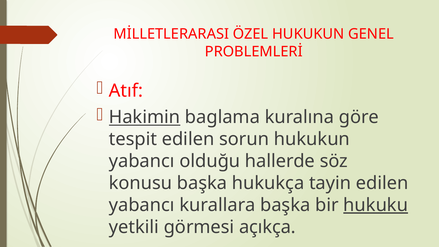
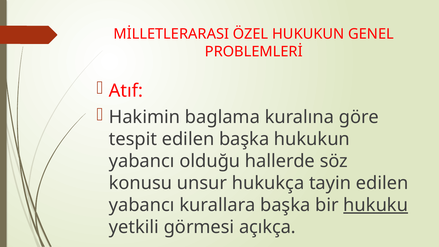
Hakimin underline: present -> none (145, 117)
edilen sorun: sorun -> başka (244, 139)
konusu başka: başka -> unsur (202, 183)
